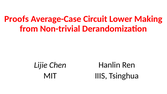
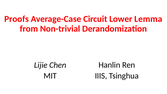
Making: Making -> Lemma (148, 19)
